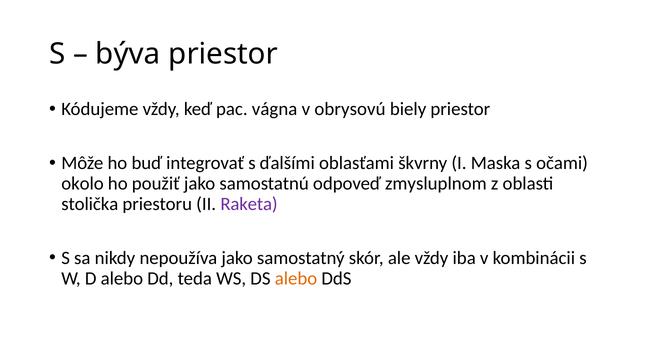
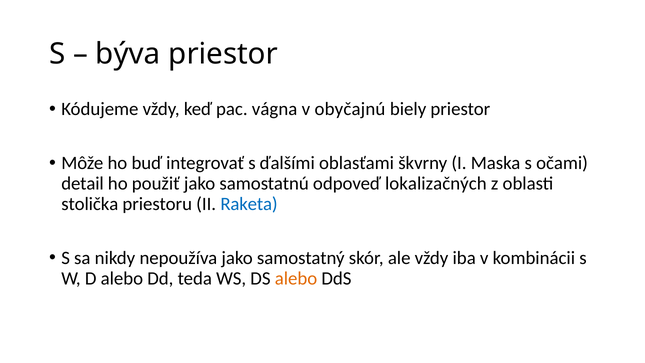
obrysovú: obrysovú -> obyčajnú (350, 109)
okolo: okolo -> detail (83, 183)
zmysluplnom: zmysluplnom -> lokalizačných (436, 183)
Raketa colour: purple -> blue (249, 204)
